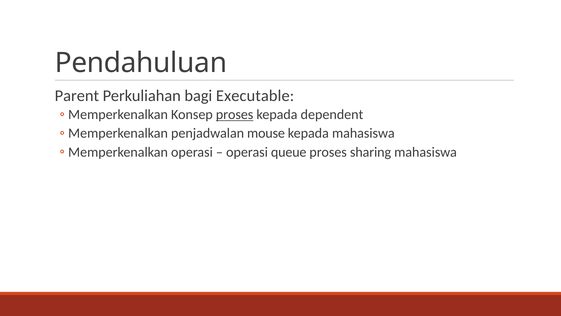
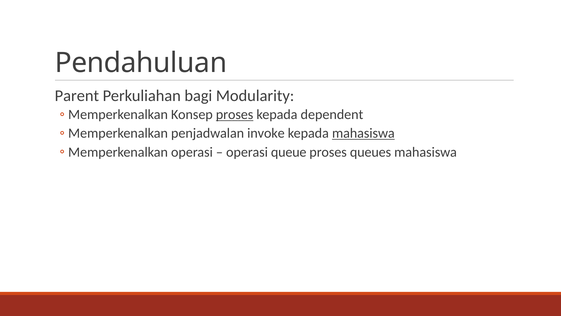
Executable: Executable -> Modularity (255, 96)
mouse: mouse -> invoke (266, 133)
mahasiswa underline: none -> present (363, 133)
sharing: sharing -> queues (371, 152)
